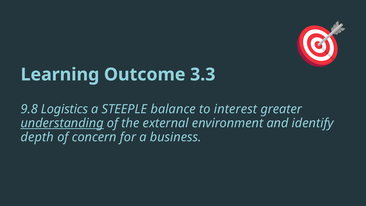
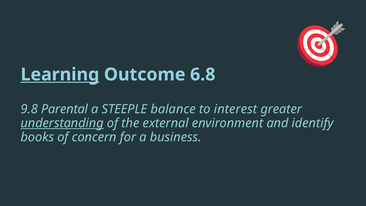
Learning underline: none -> present (60, 74)
3.3: 3.3 -> 6.8 (203, 74)
Logistics: Logistics -> Parental (65, 109)
depth: depth -> books (37, 137)
